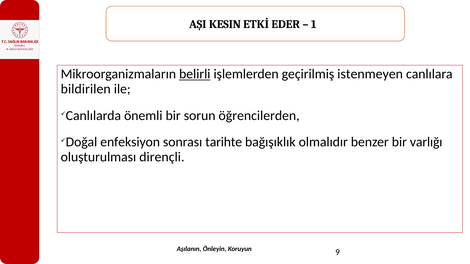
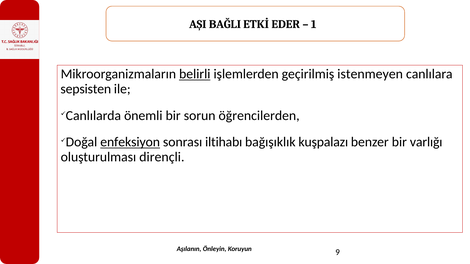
KESIN: KESIN -> BAĞLI (225, 24)
bildirilen: bildirilen -> sepsisten (86, 89)
enfeksiyon underline: none -> present (130, 142)
tarihte: tarihte -> iltihabı (224, 142)
olmalıdır: olmalıdır -> kuşpalazı (323, 142)
